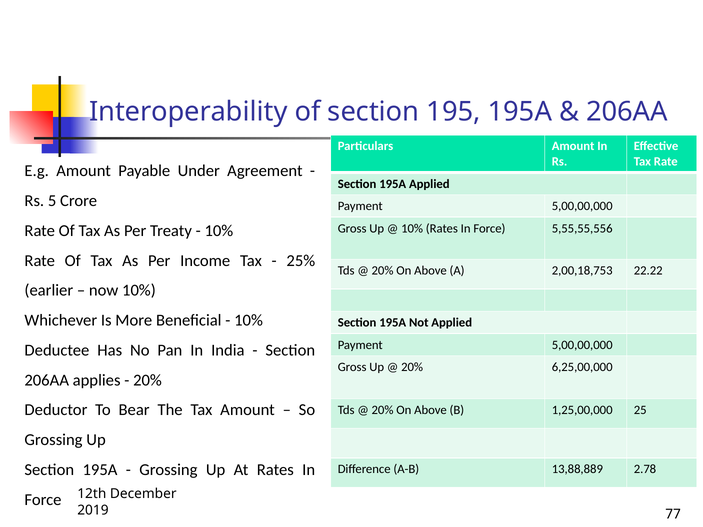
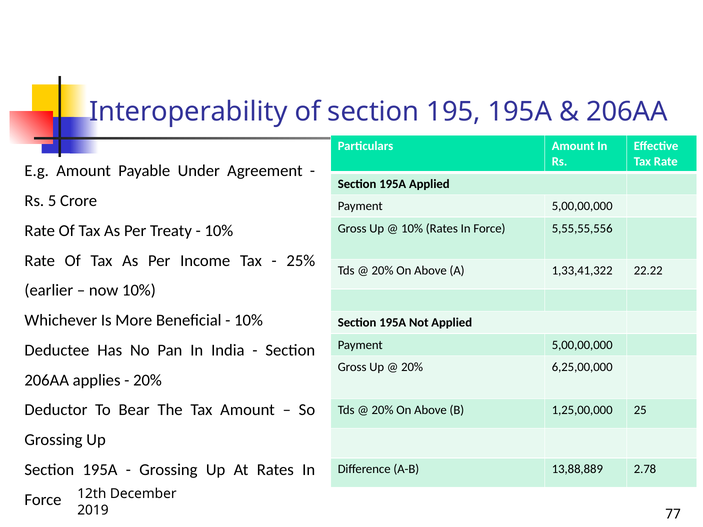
2,00,18,753: 2,00,18,753 -> 1,33,41,322 (582, 271)
